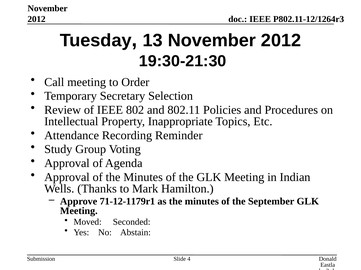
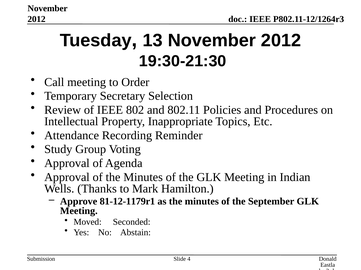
71-12-1179r1: 71-12-1179r1 -> 81-12-1179r1 (127, 202)
